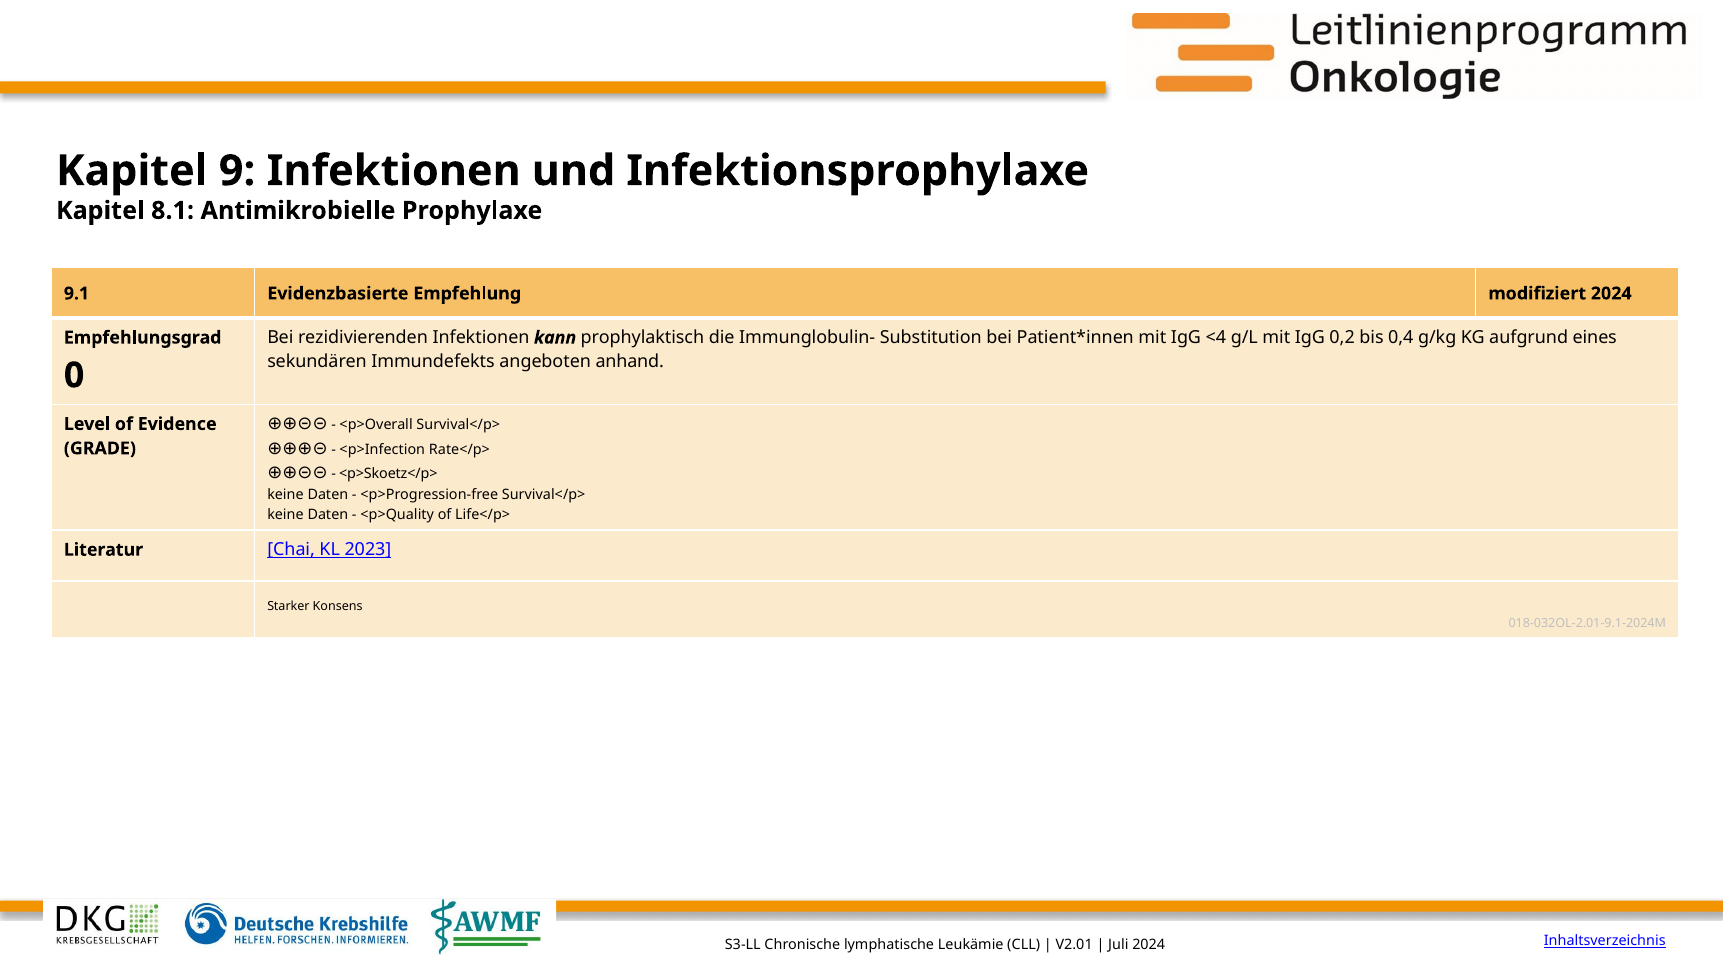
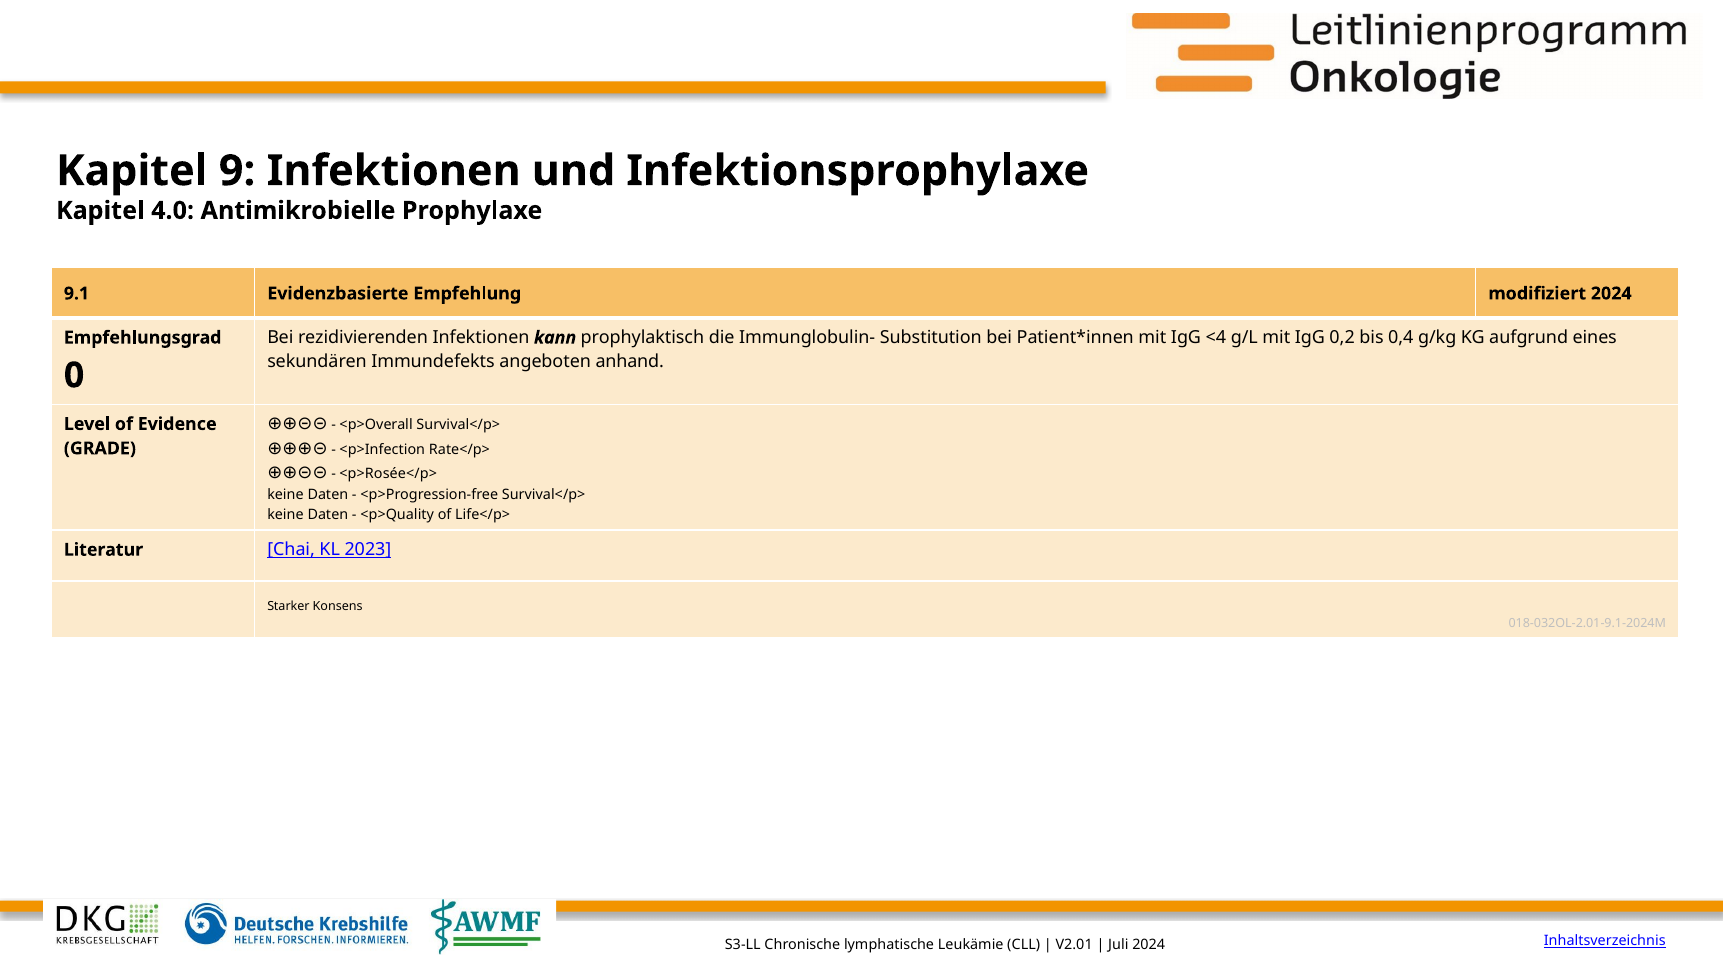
8.1: 8.1 -> 4.0 (173, 211)
<p>Skoetz</p>: <p>Skoetz</p> -> <p>Rosée</p> (388, 474)
